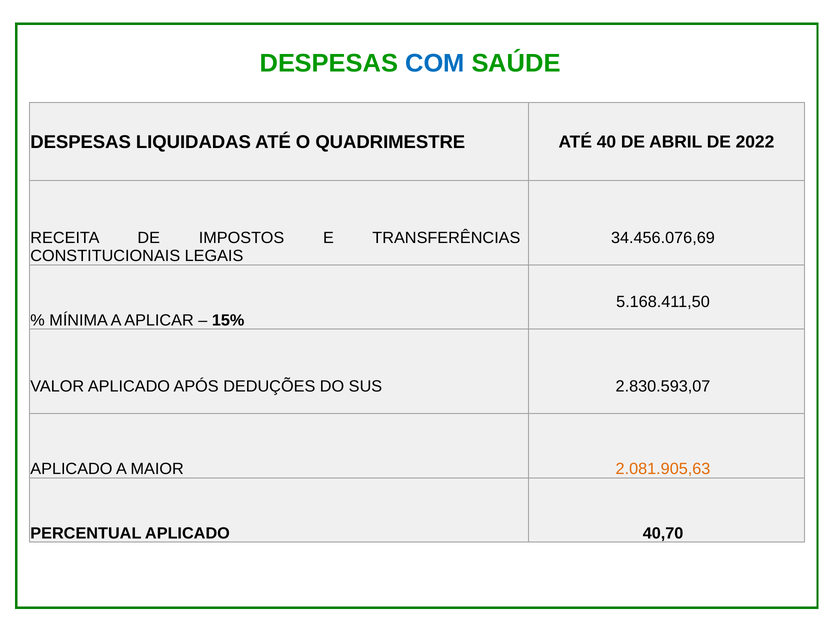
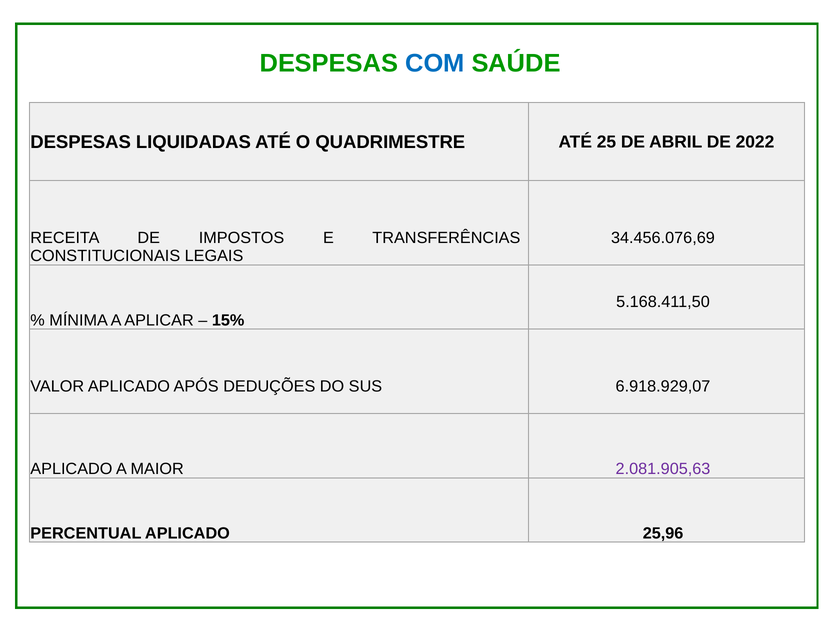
40: 40 -> 25 (606, 142)
2.830.593,07: 2.830.593,07 -> 6.918.929,07 (663, 387)
2.081.905,63 colour: orange -> purple (663, 469)
40,70: 40,70 -> 25,96 (663, 534)
